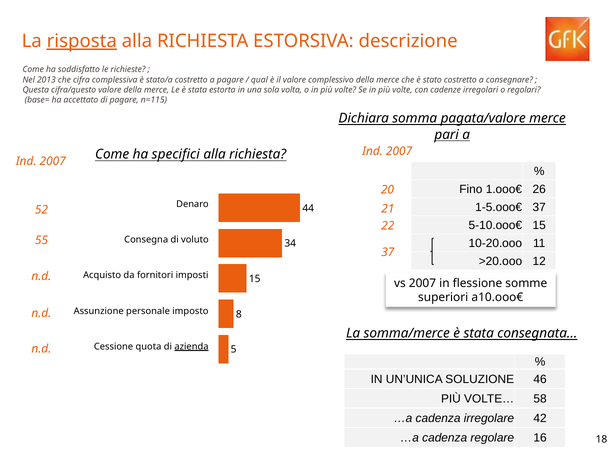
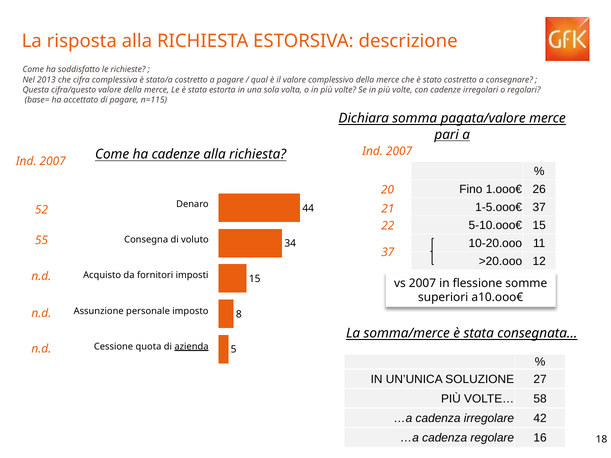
risposta underline: present -> none (82, 41)
ha specifici: specifici -> cadenze (176, 155)
46: 46 -> 27 (540, 379)
